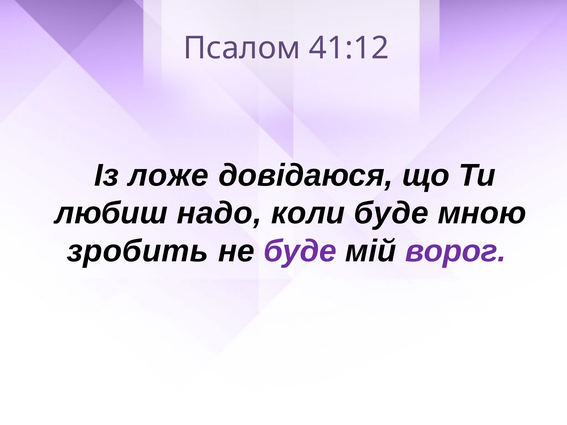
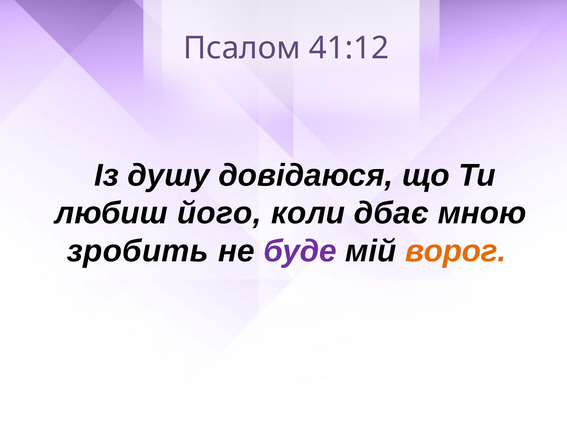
ложе: ложе -> душу (169, 176)
надо: надо -> його (219, 213)
коли буде: буде -> дбає (391, 213)
ворог colour: purple -> orange (456, 251)
